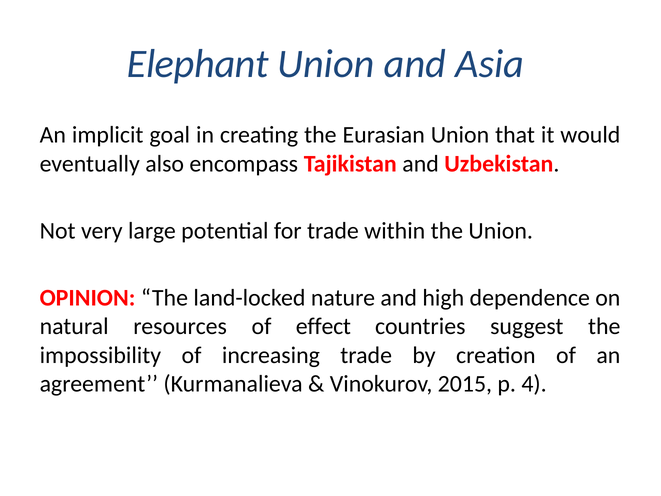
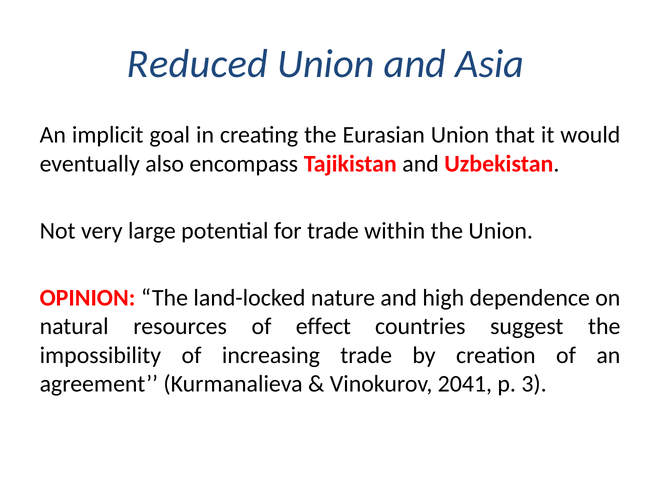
Elephant: Elephant -> Reduced (197, 64)
2015: 2015 -> 2041 (465, 384)
4: 4 -> 3 (534, 384)
